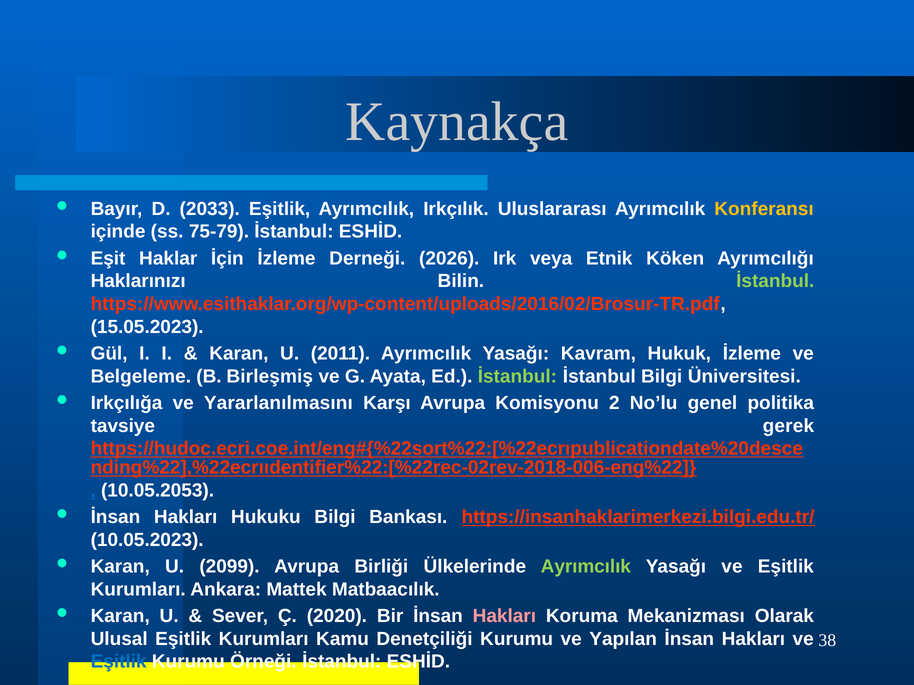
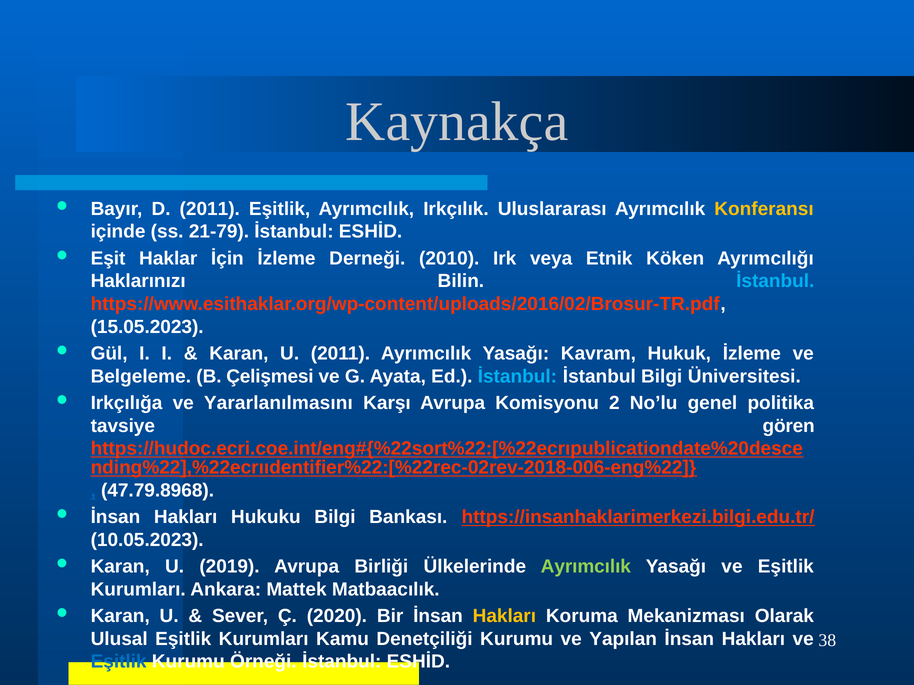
D 2033: 2033 -> 2011 (210, 209)
75-79: 75-79 -> 21-79 (219, 232)
2026: 2026 -> 2010 (449, 258)
İstanbul colour: light green -> light blue (775, 281)
Birleşmiş: Birleşmiş -> Çelişmesi (270, 377)
İstanbul colour: light green -> light blue (517, 377)
gerek: gerek -> gören (789, 426)
10.05.2053: 10.05.2053 -> 47.79.8968 (158, 491)
2099: 2099 -> 2019 (229, 567)
Hakları colour: pink -> yellow (504, 616)
